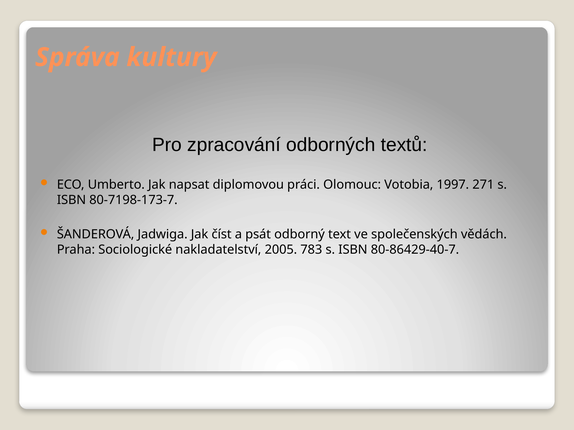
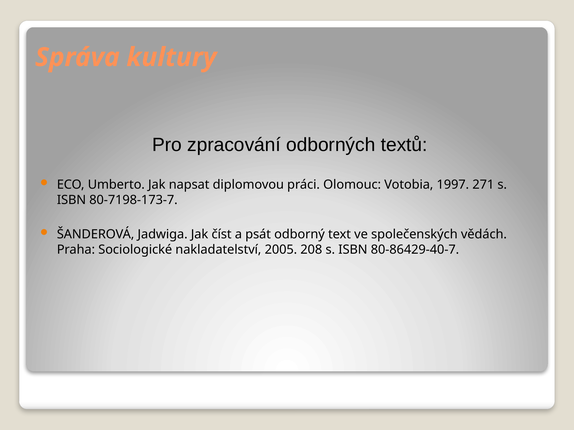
783: 783 -> 208 (311, 250)
